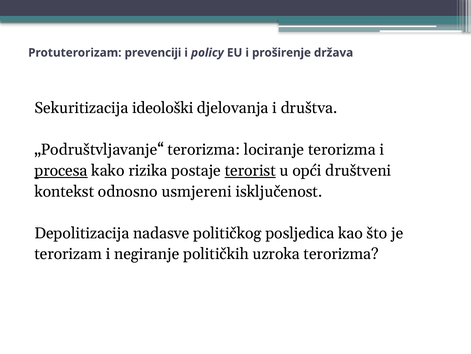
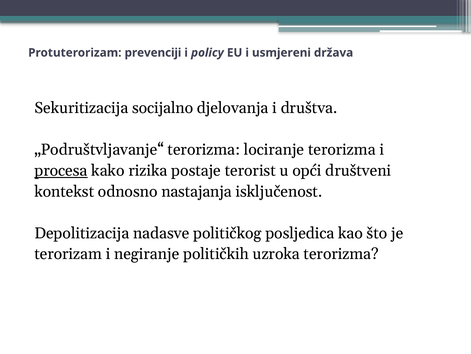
proširenje: proširenje -> usmjereni (281, 53)
ideološki: ideološki -> socijalno (163, 108)
terorist underline: present -> none (250, 170)
usmjereni: usmjereni -> nastajanja (197, 191)
